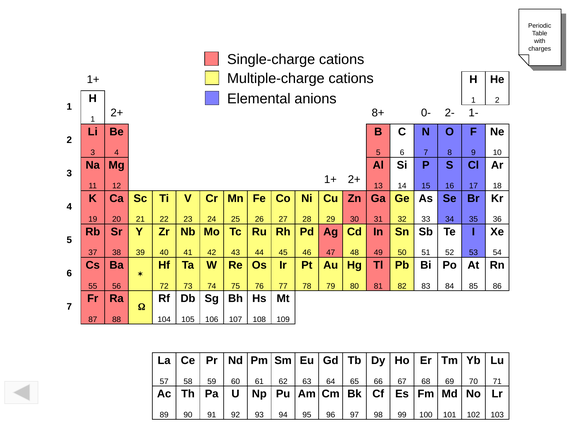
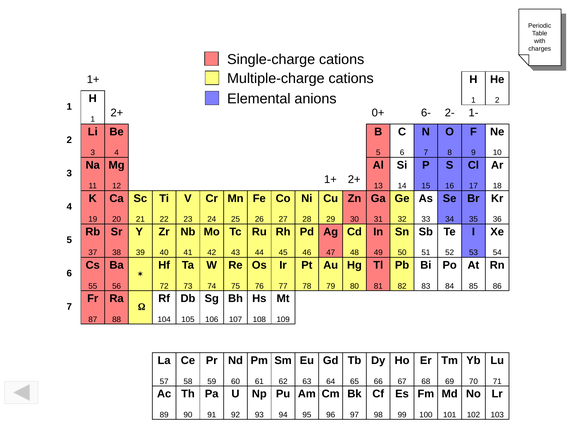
8+: 8+ -> 0+ (378, 113)
0-: 0- -> 6- (426, 113)
